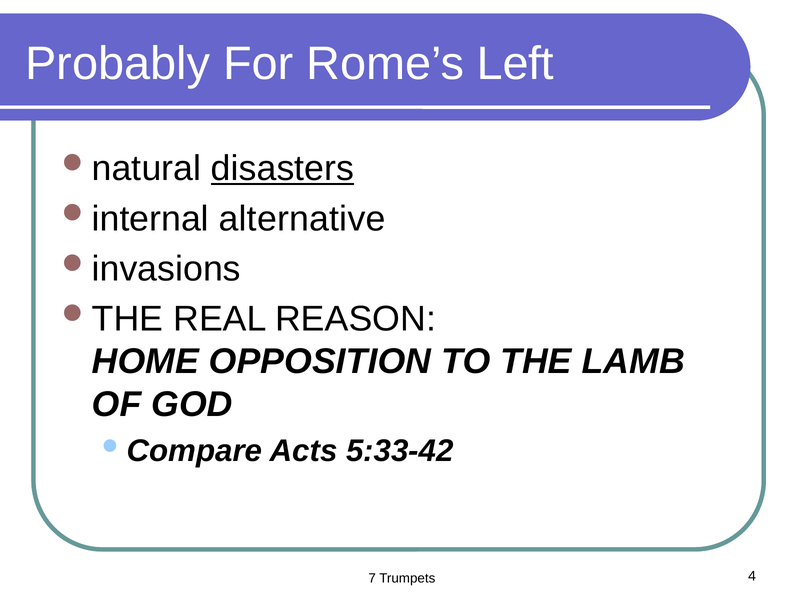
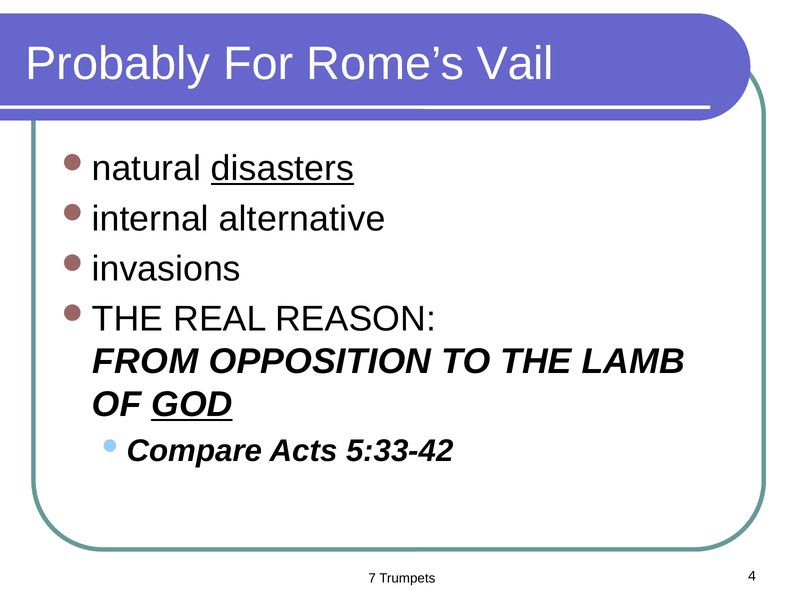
Left: Left -> Vail (515, 64)
HOME: HOME -> FROM (145, 362)
GOD underline: none -> present (192, 405)
